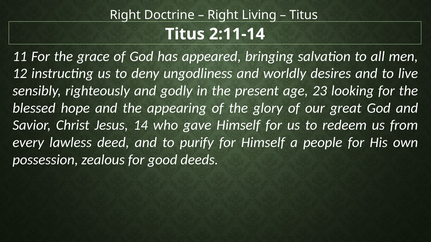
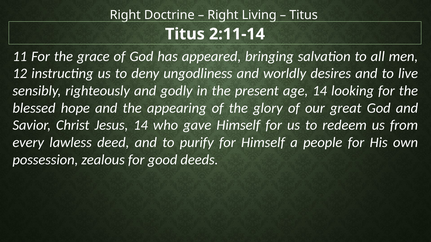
age 23: 23 -> 14 (320, 91)
